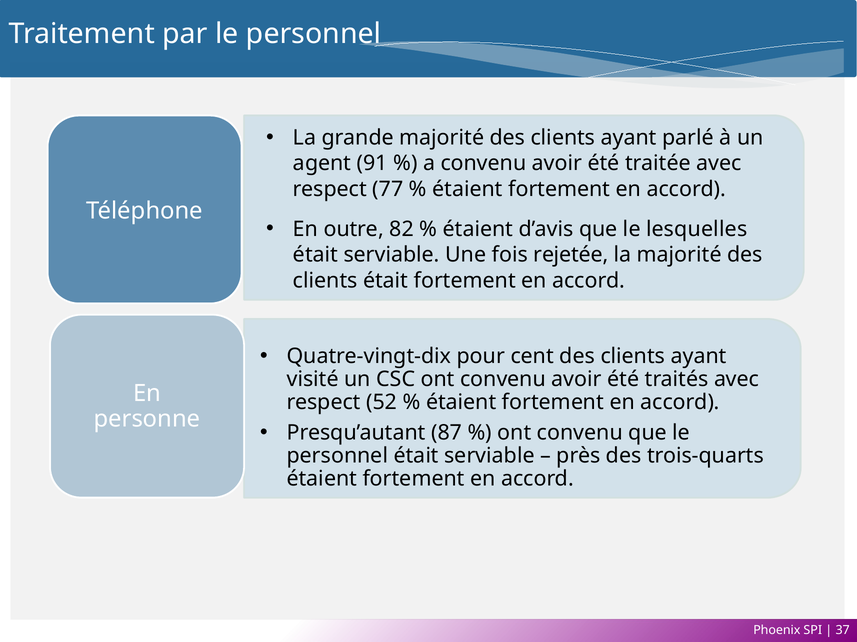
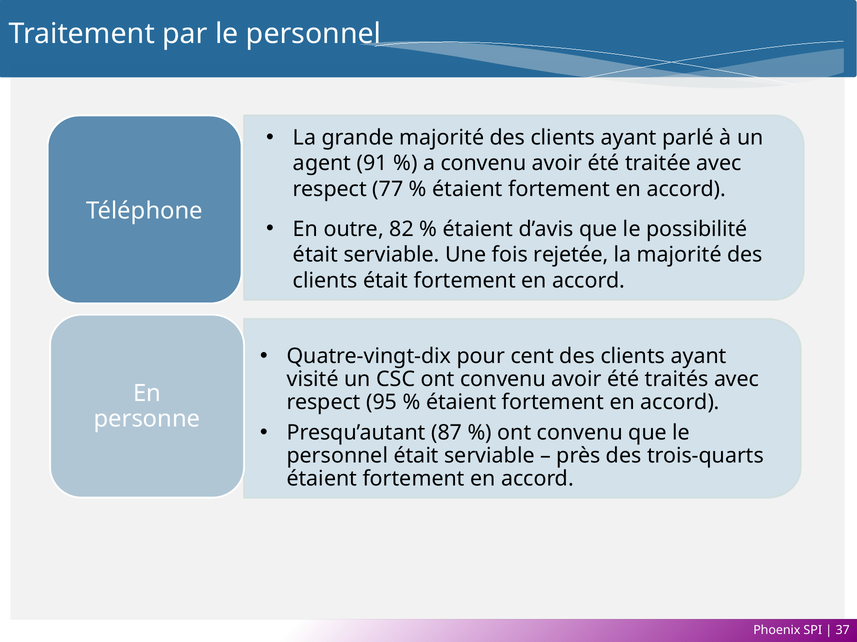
lesquelles: lesquelles -> possibilité (697, 229)
52: 52 -> 95 (382, 403)
